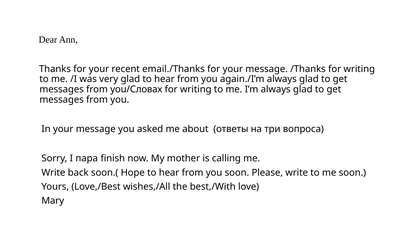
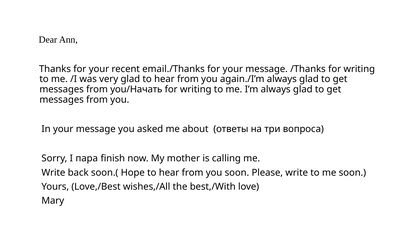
you/Словах: you/Словах -> you/Начать (136, 90)
